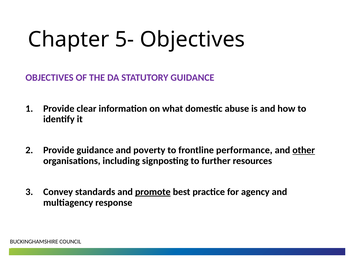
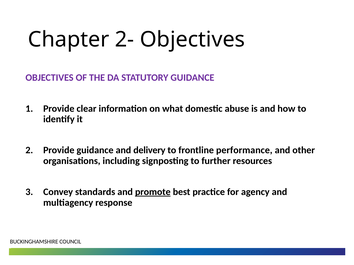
5-: 5- -> 2- (124, 40)
poverty: poverty -> delivery (149, 151)
other underline: present -> none (304, 151)
